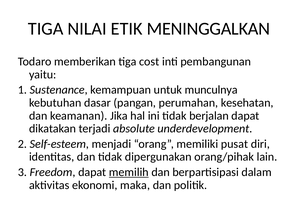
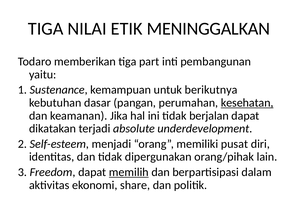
cost: cost -> part (149, 62)
munculnya: munculnya -> berikutnya (211, 90)
kesehatan underline: none -> present (247, 103)
maka: maka -> share (135, 186)
